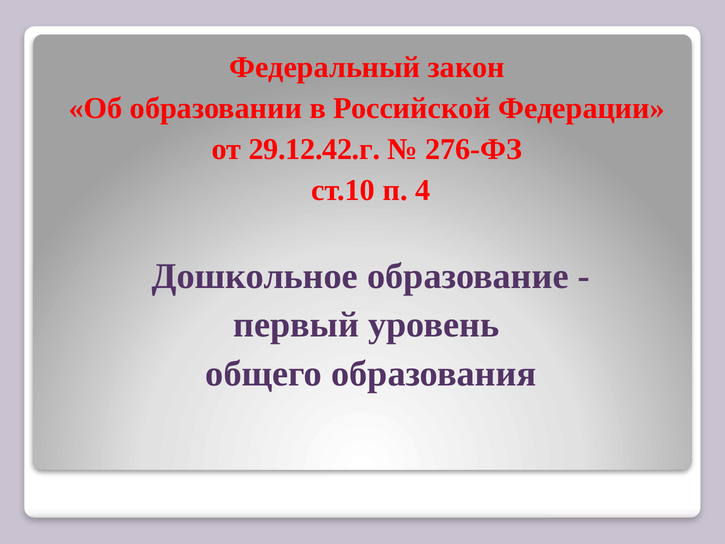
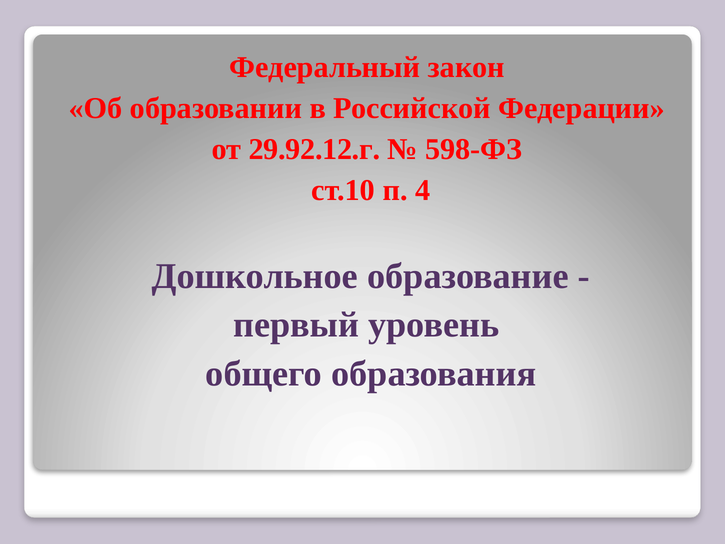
29.12.42.г: 29.12.42.г -> 29.92.12.г (314, 149)
276-ФЗ: 276-ФЗ -> 598-ФЗ (474, 149)
